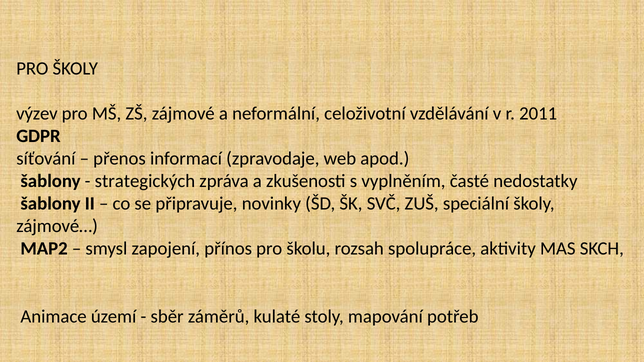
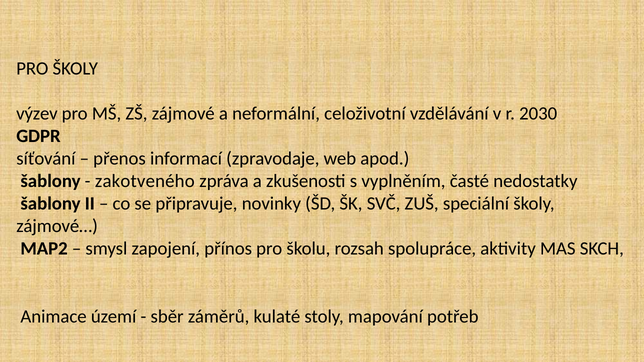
2011: 2011 -> 2030 (538, 114)
strategických: strategických -> zakotveného (145, 181)
